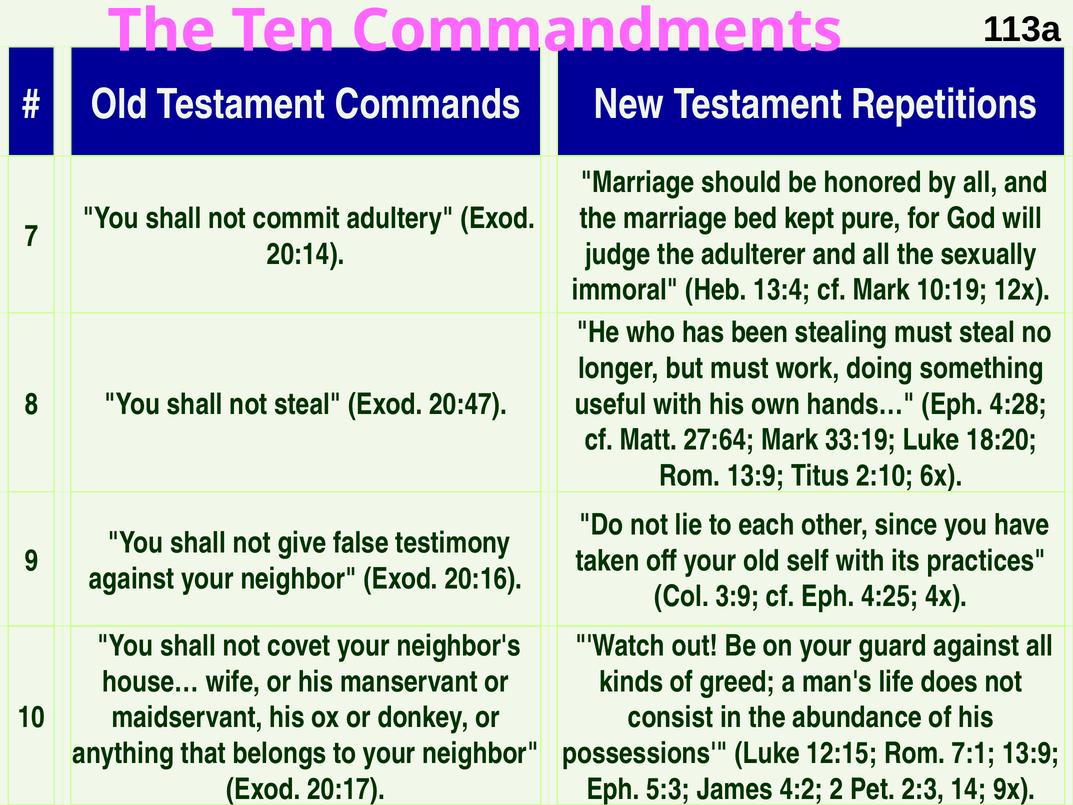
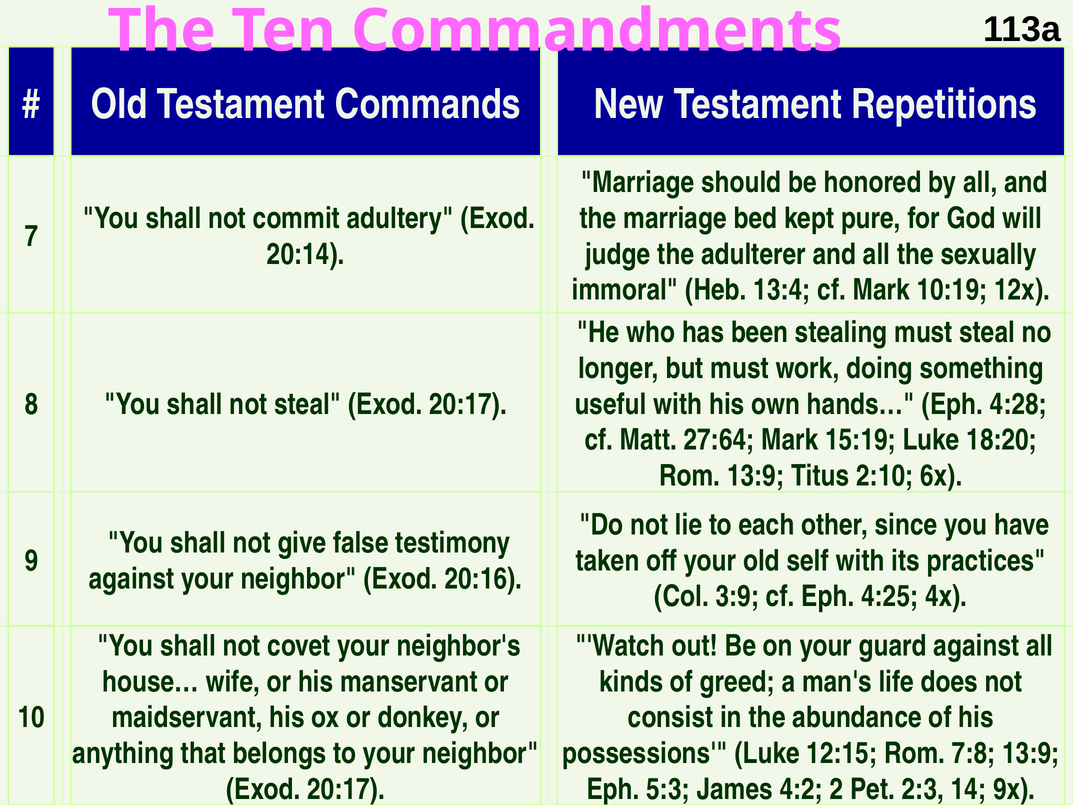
steal Exod 20:47: 20:47 -> 20:17 (468, 404)
33:19: 33:19 -> 15:19 (861, 440)
7:1: 7:1 -> 7:8 (974, 753)
